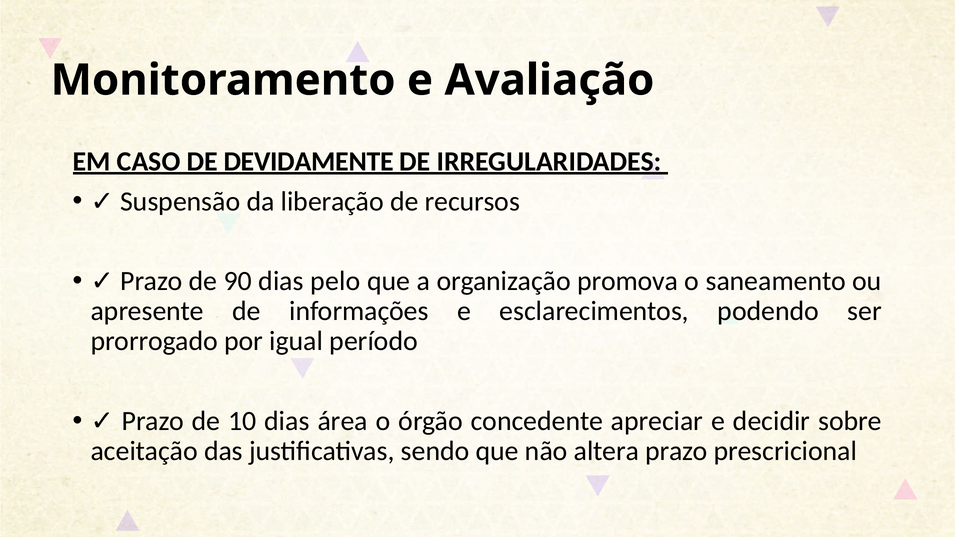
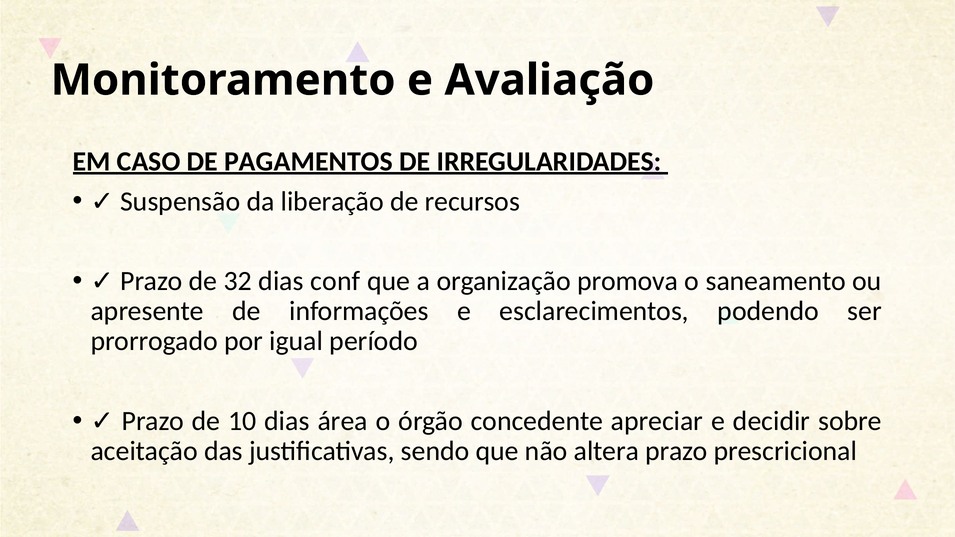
DEVIDAMENTE: DEVIDAMENTE -> PAGAMENTOS (309, 161)
90: 90 -> 32 (238, 281)
pelo: pelo -> conf (335, 281)
